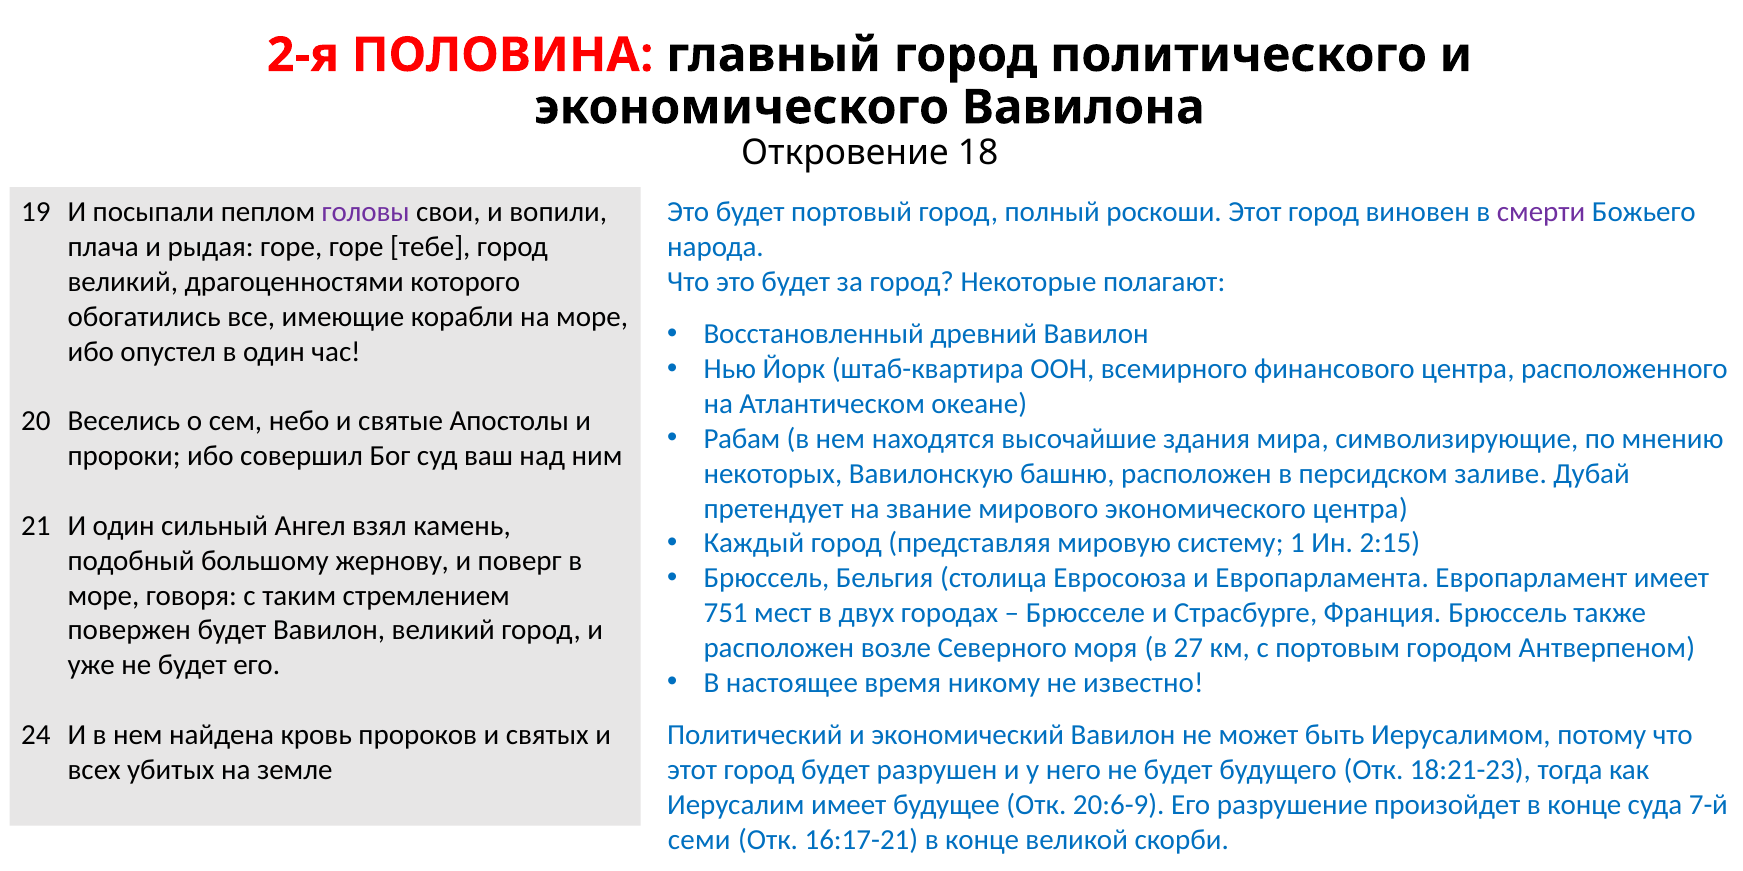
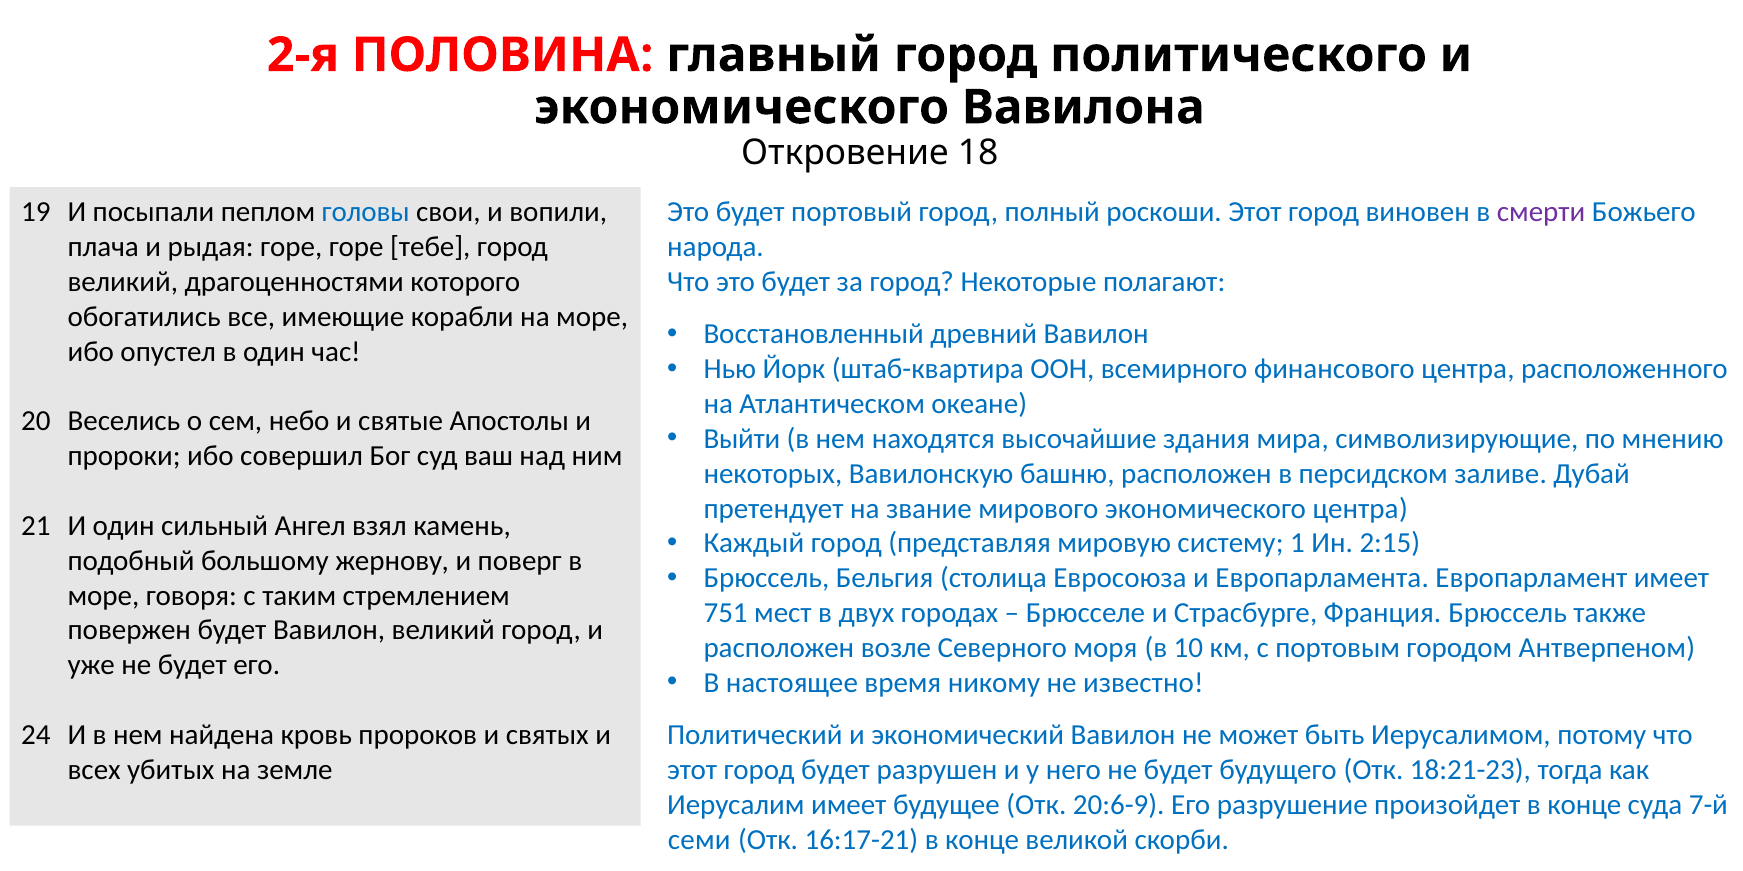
головы colour: purple -> blue (366, 212)
Рабам: Рабам -> Выйти (742, 439)
27: 27 -> 10 (1188, 648)
